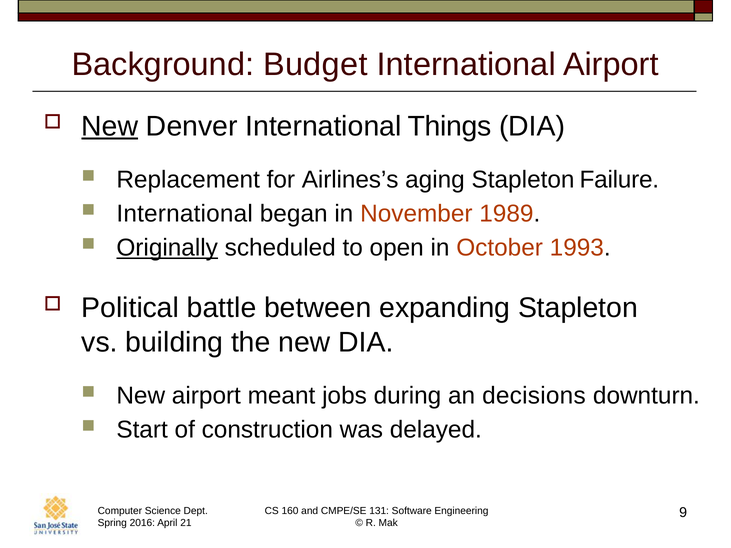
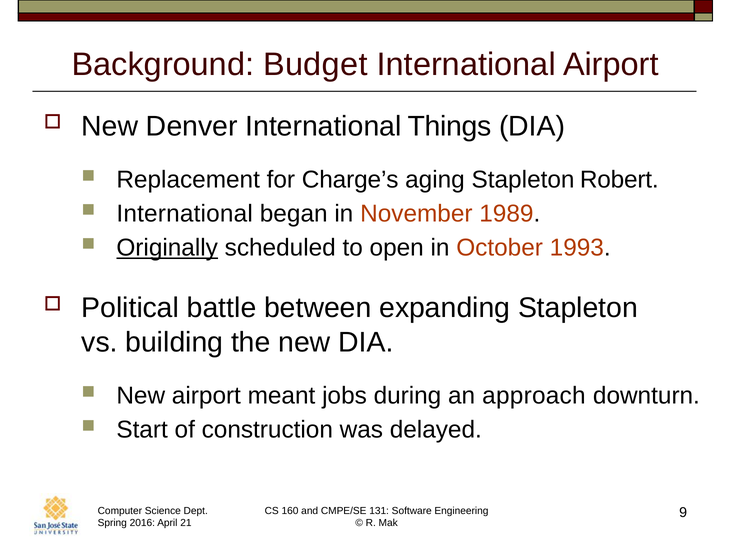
New underline: present -> none (110, 126)
Airlines’s: Airlines’s -> Charge’s (350, 180)
Failure: Failure -> Robert (619, 180)
decisions: decisions -> approach (534, 396)
